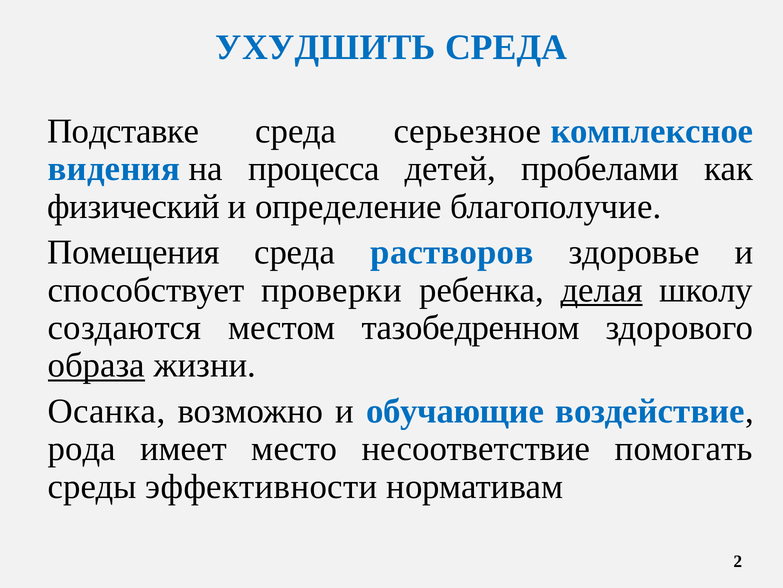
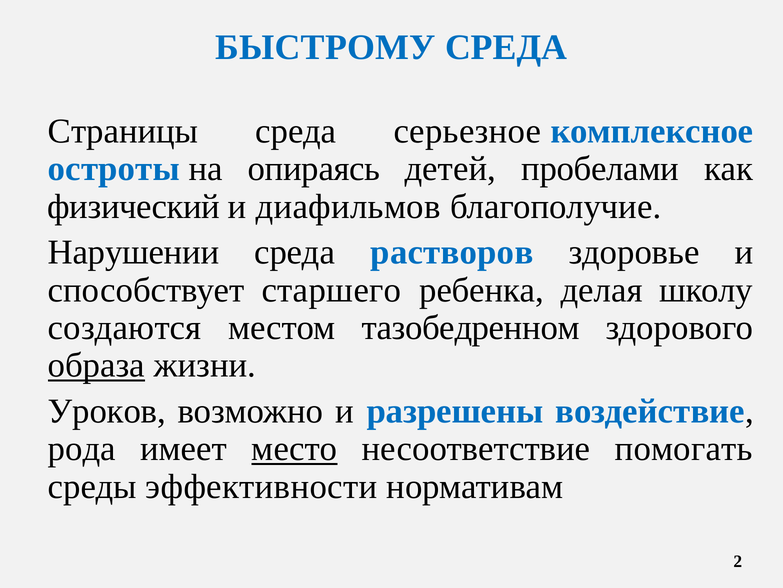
УХУДШИТЬ: УХУДШИТЬ -> БЫСТРОМУ (326, 47)
Подставке: Подставке -> Страницы (123, 131)
видения: видения -> остроты (114, 169)
процесса: процесса -> опираясь (314, 169)
определение: определение -> диафильмов (348, 206)
Помещения: Помещения -> Нарушении (134, 252)
проверки: проверки -> старшего (331, 290)
делая underline: present -> none (602, 290)
Осанка: Осанка -> Уроков (107, 411)
обучающие: обучающие -> разрешены (455, 411)
место underline: none -> present (294, 448)
